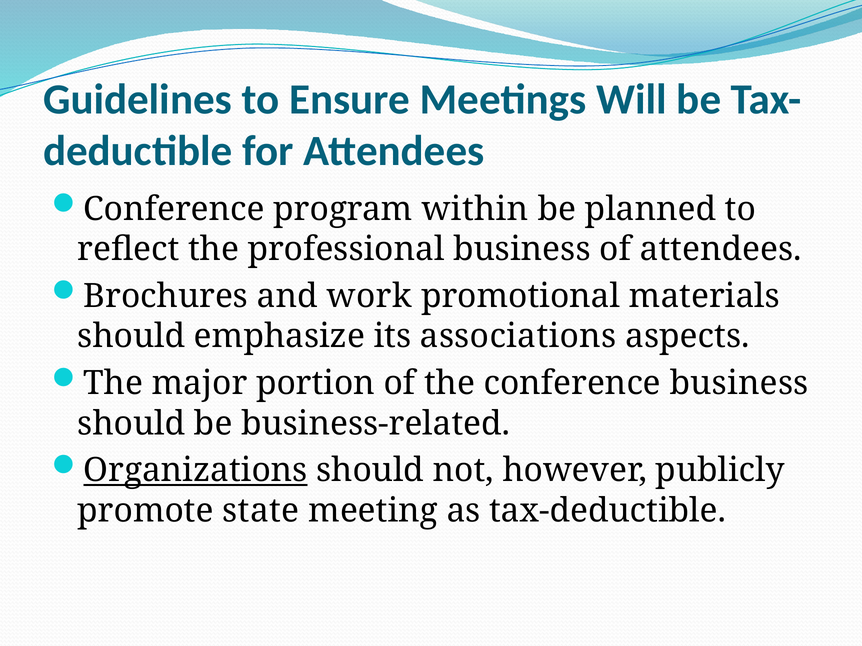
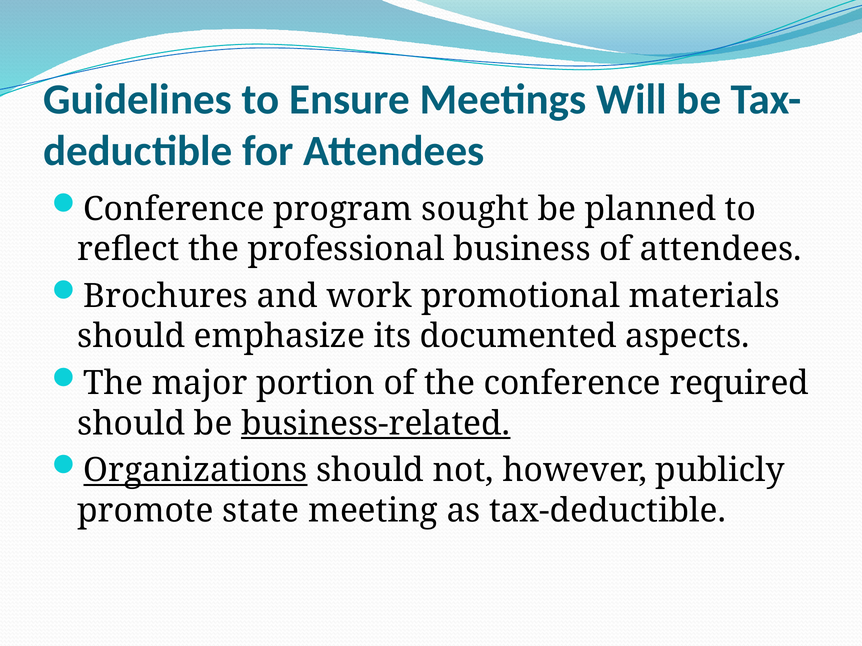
within: within -> sought (475, 209)
associations: associations -> documented (518, 337)
conference business: business -> required (739, 384)
business-related underline: none -> present (376, 424)
